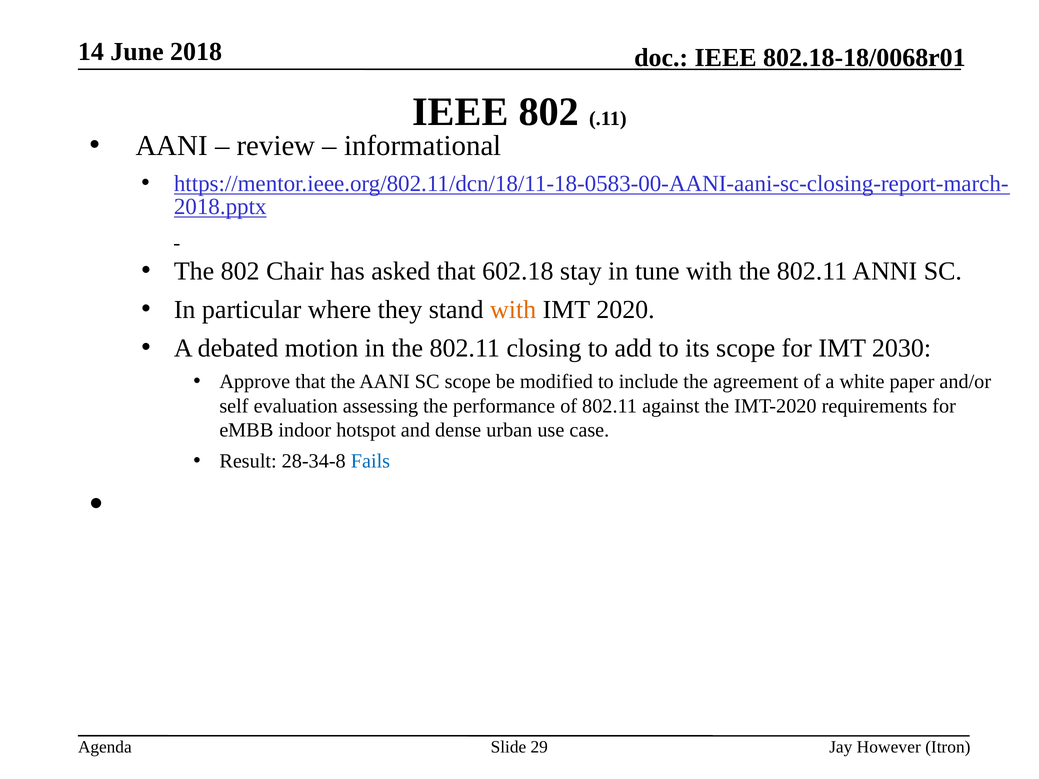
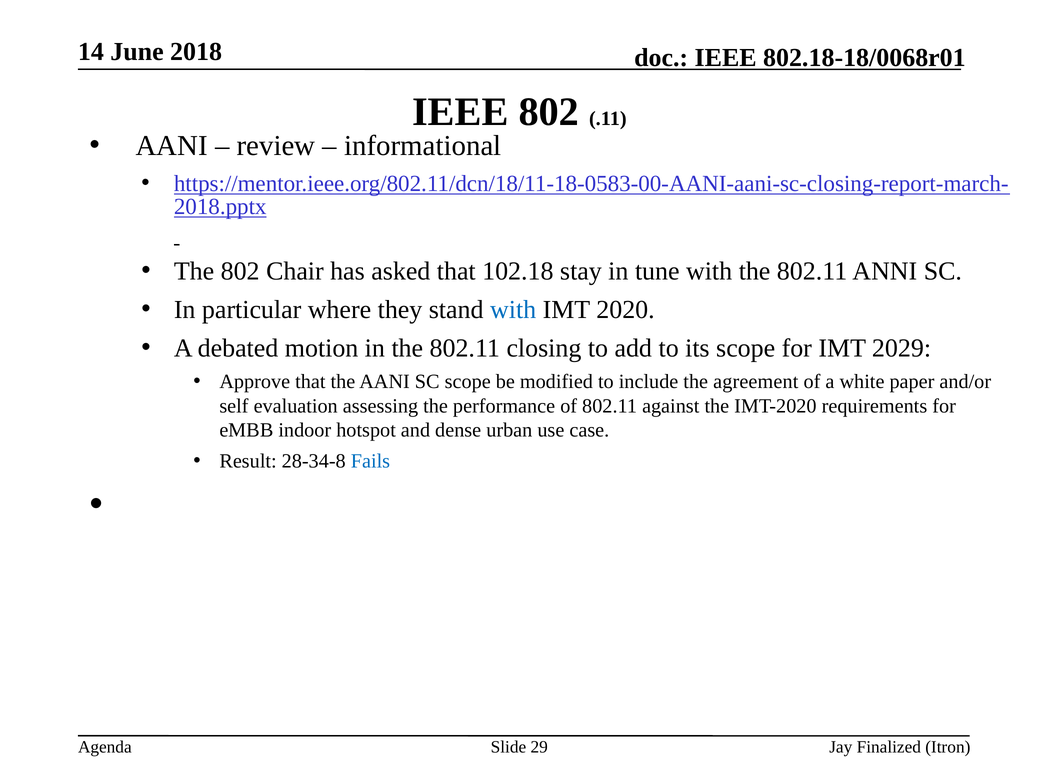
602.18: 602.18 -> 102.18 (518, 271)
with colour: orange -> blue (513, 310)
2030: 2030 -> 2029 (902, 348)
However: However -> Finalized (889, 747)
